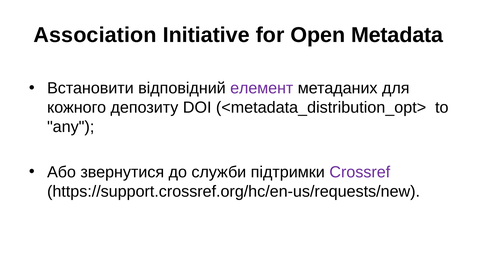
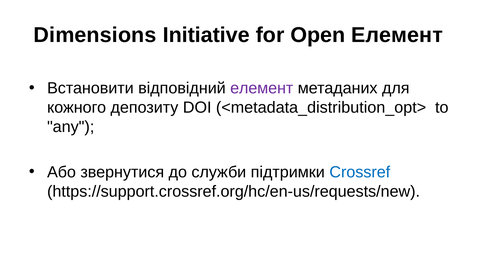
Association: Association -> Dimensions (95, 35)
Open Metadata: Metadata -> Елемент (397, 35)
Crossref colour: purple -> blue (360, 172)
